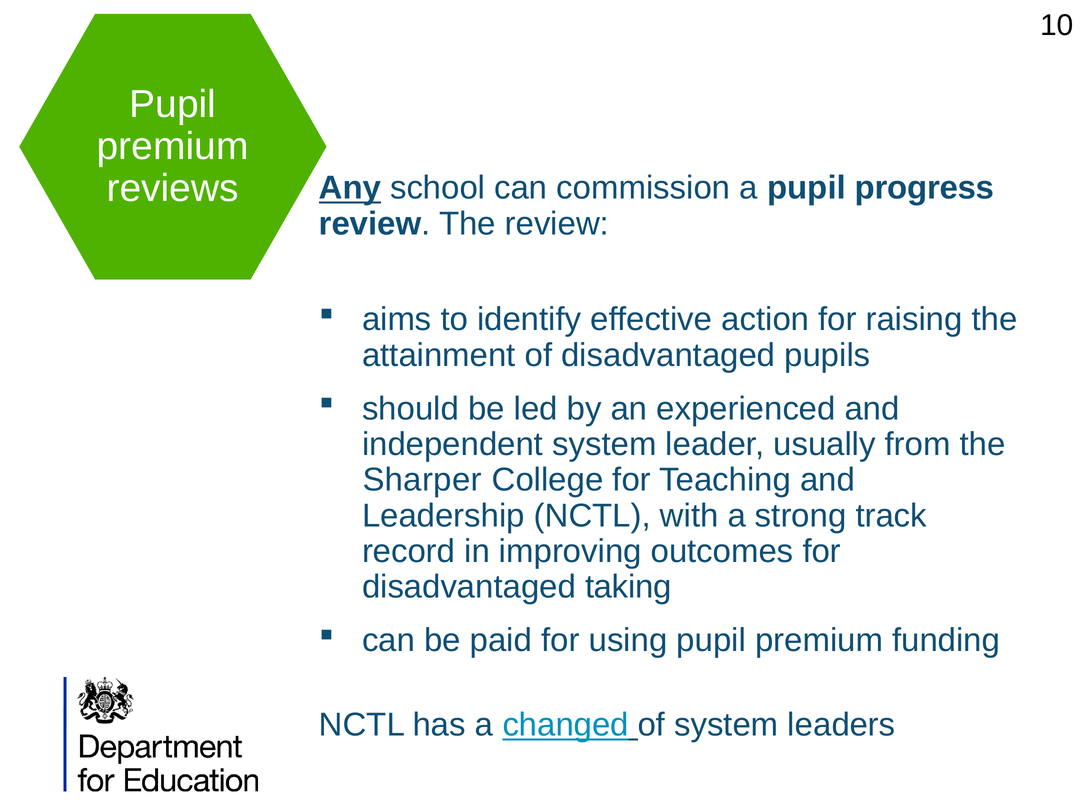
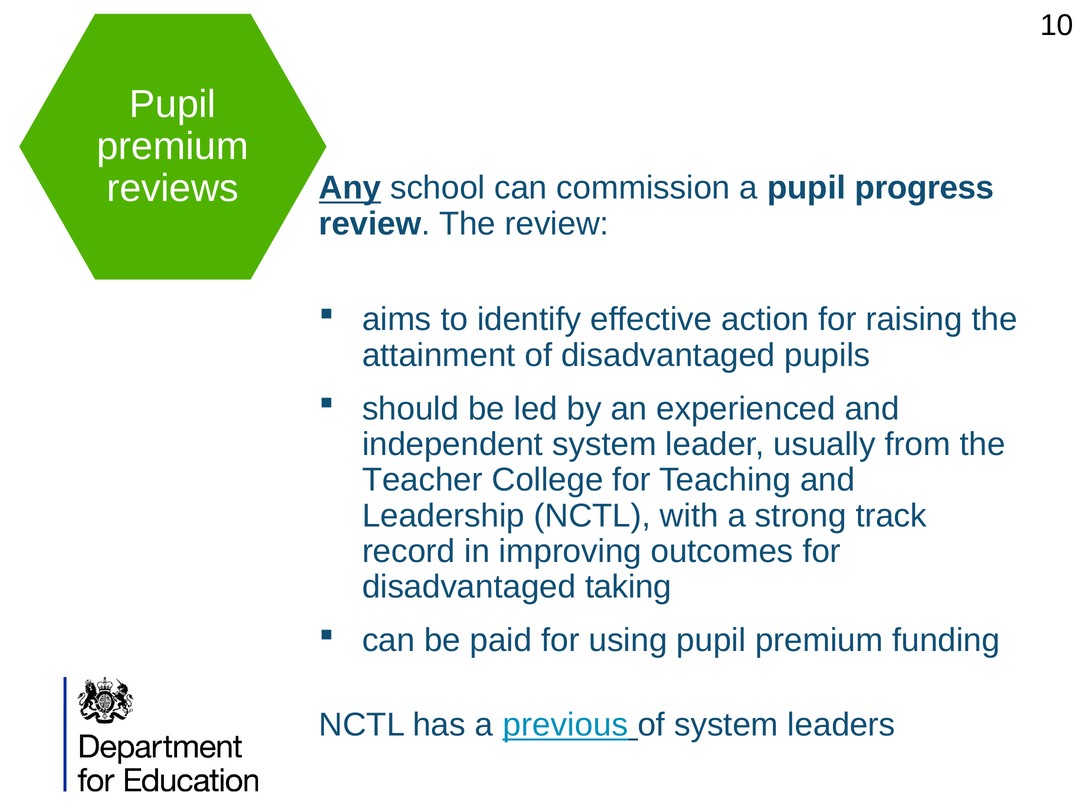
Sharper: Sharper -> Teacher (422, 480)
changed: changed -> previous (566, 725)
